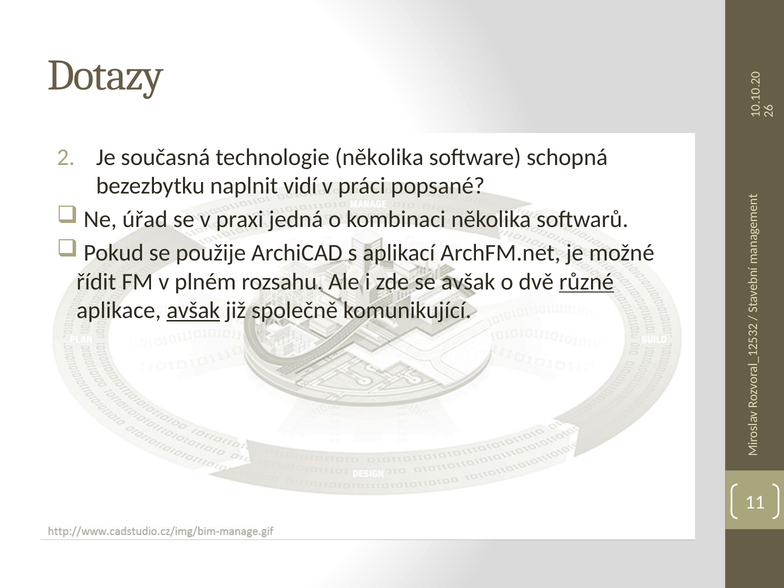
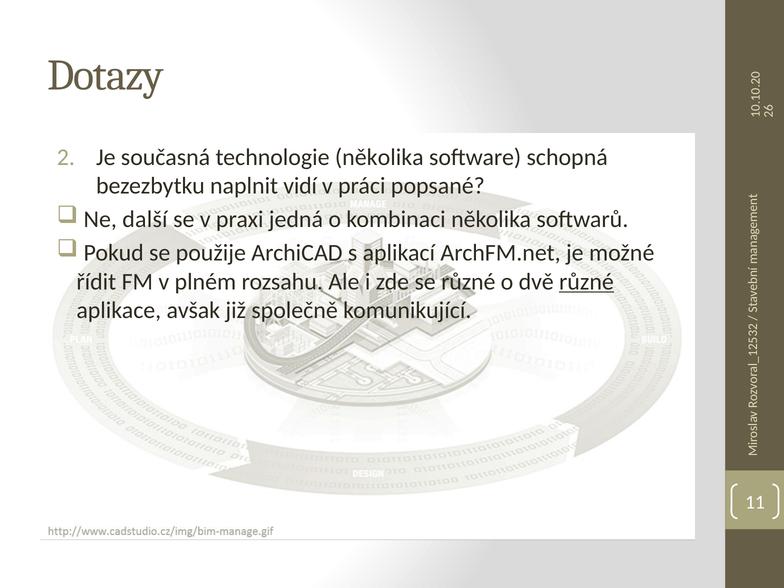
úřad: úřad -> další (145, 219)
se avšak: avšak -> různé (468, 282)
avšak underline: present -> none (193, 310)
